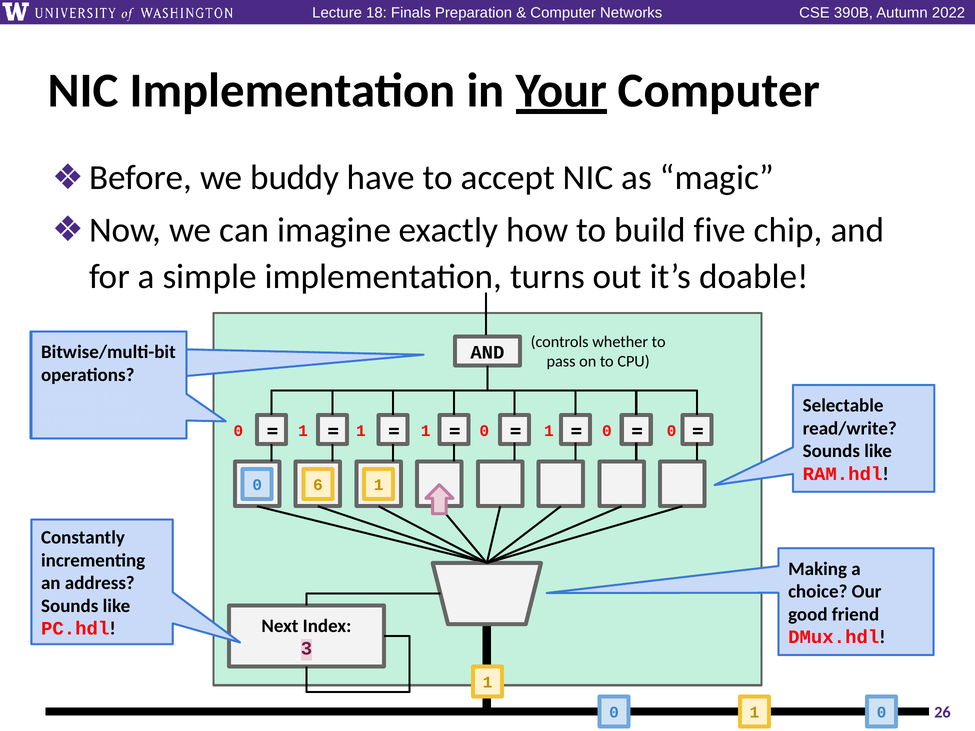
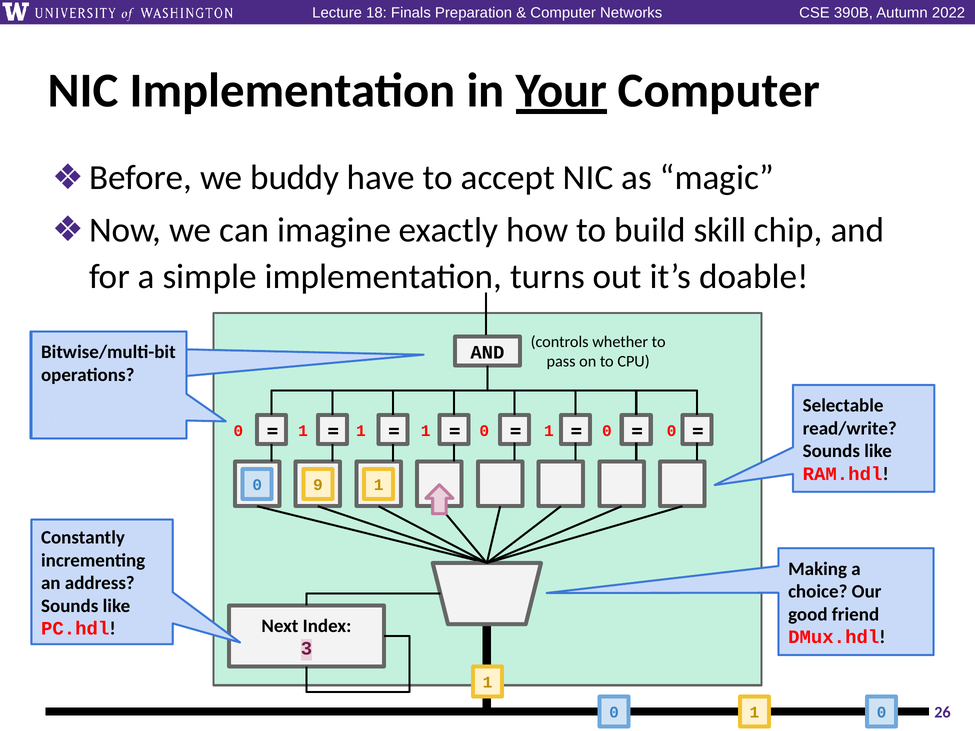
five: five -> skill (720, 230)
6: 6 -> 9 (318, 485)
